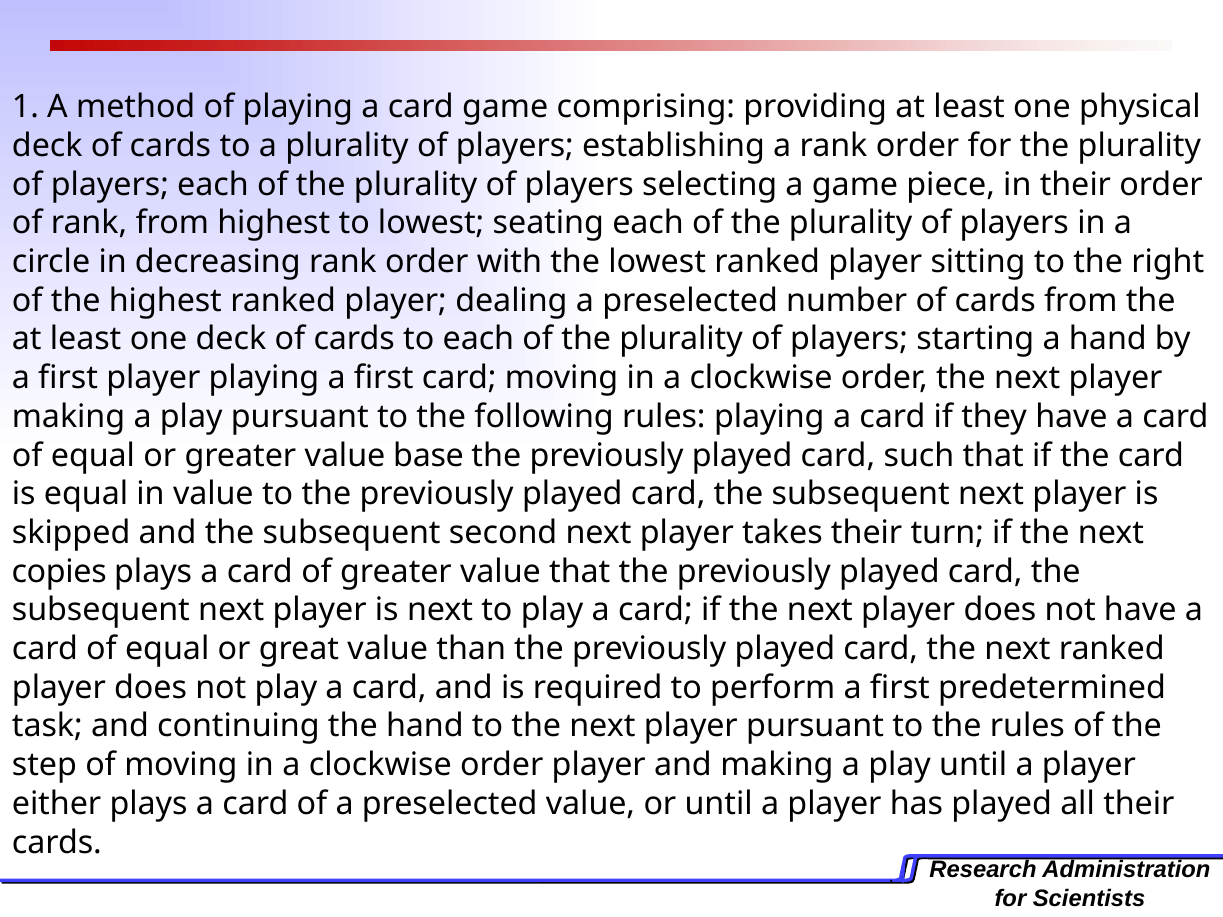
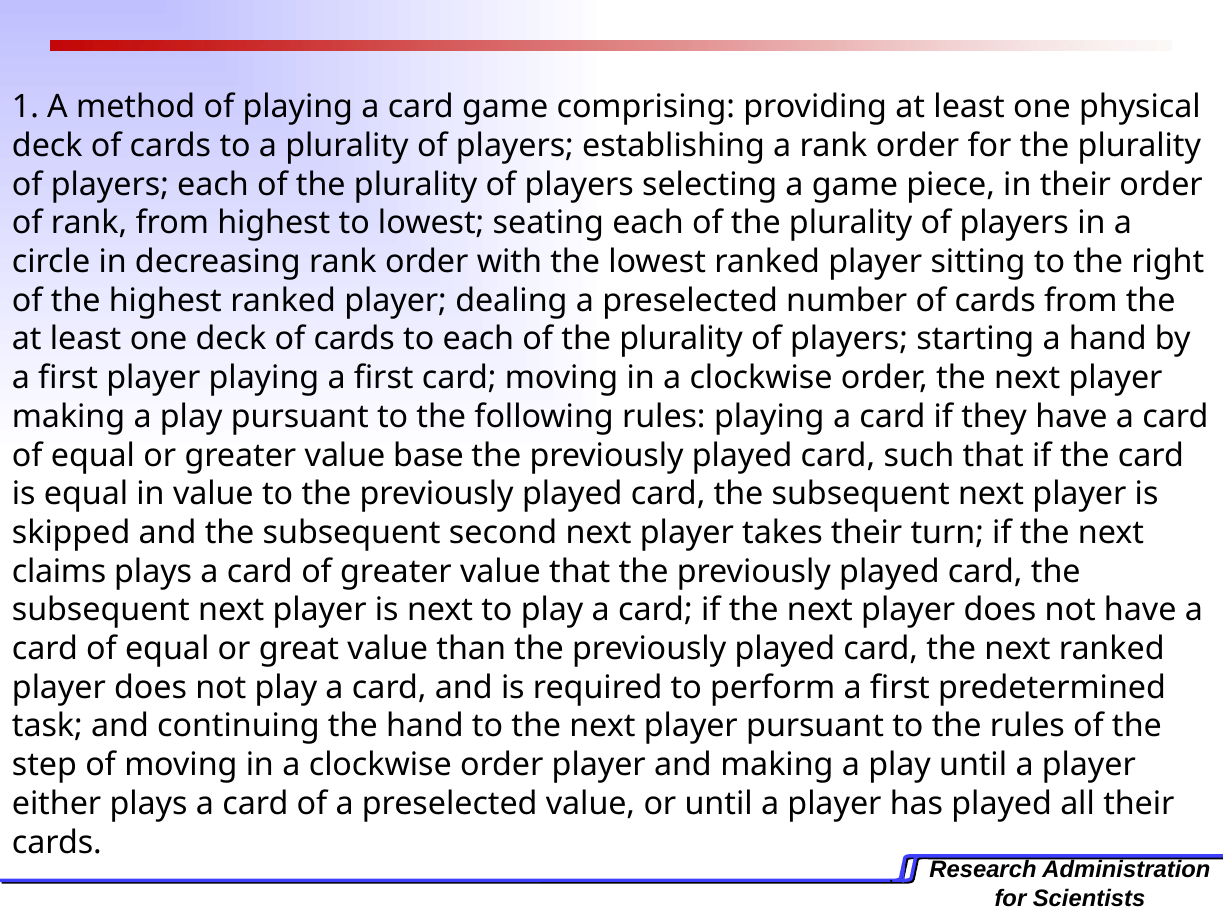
copies: copies -> claims (59, 572)
